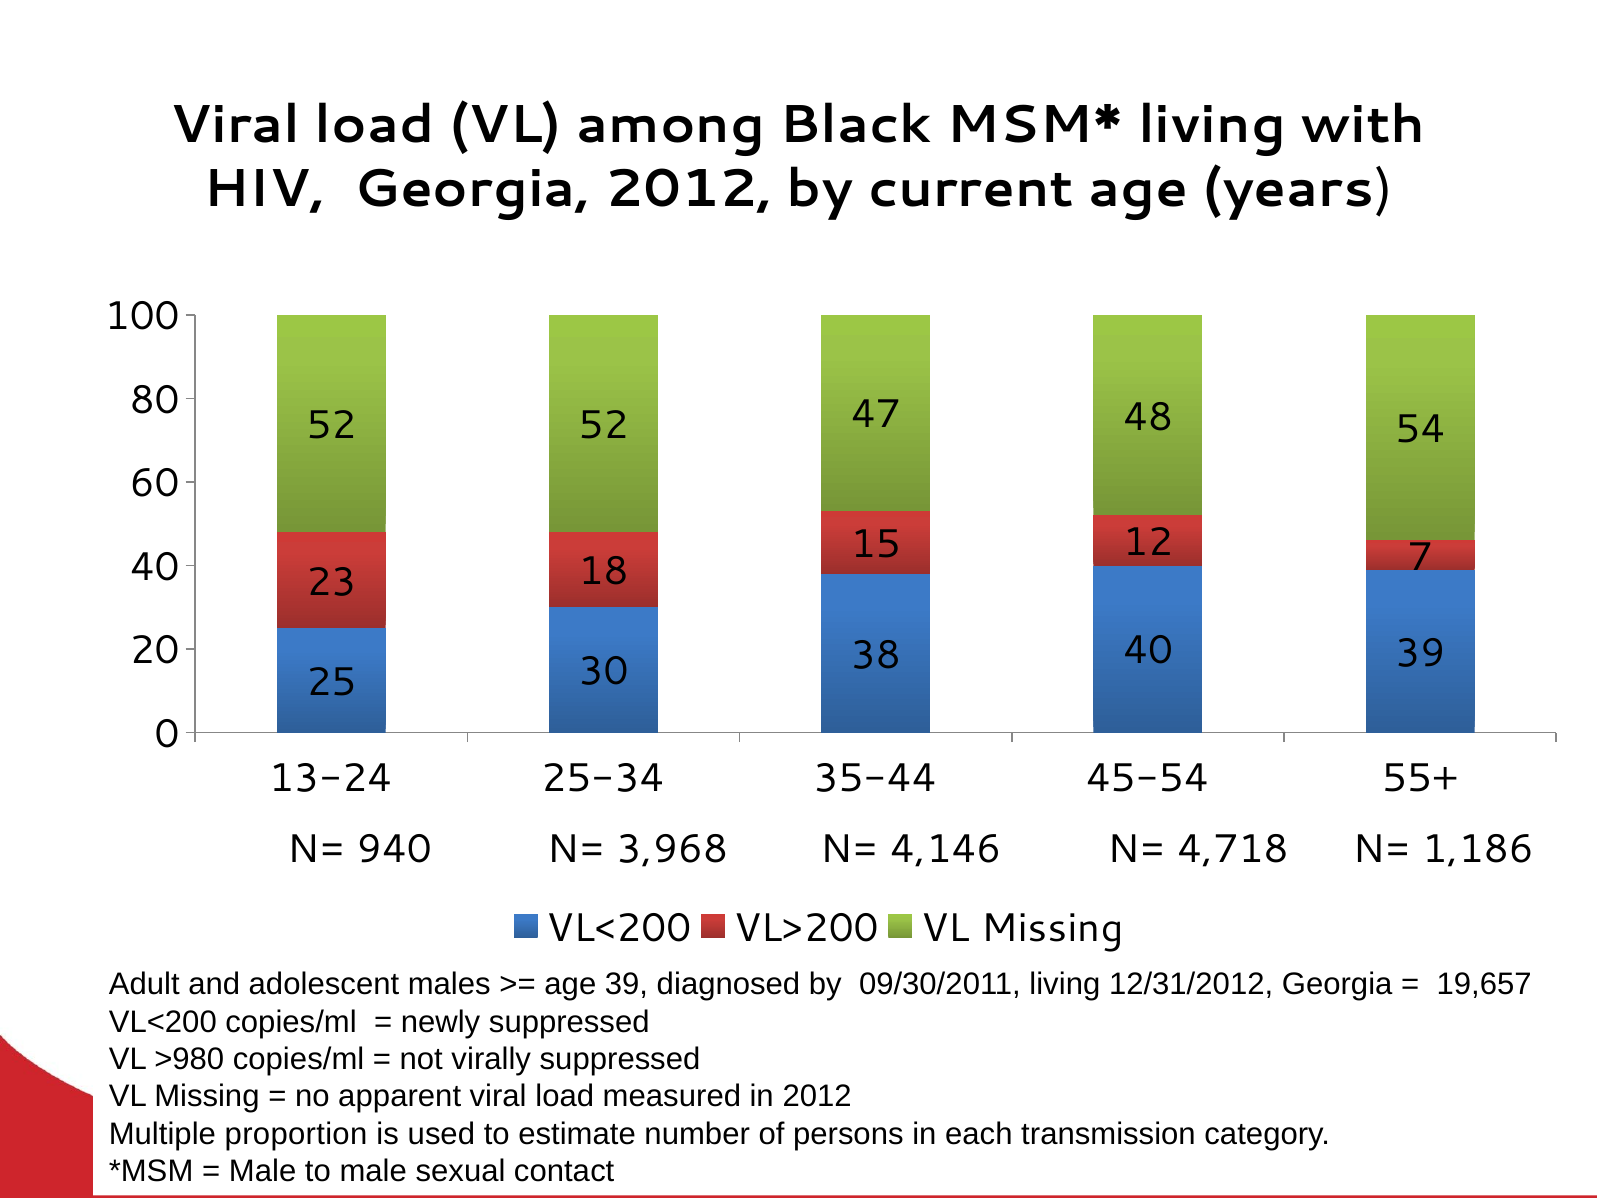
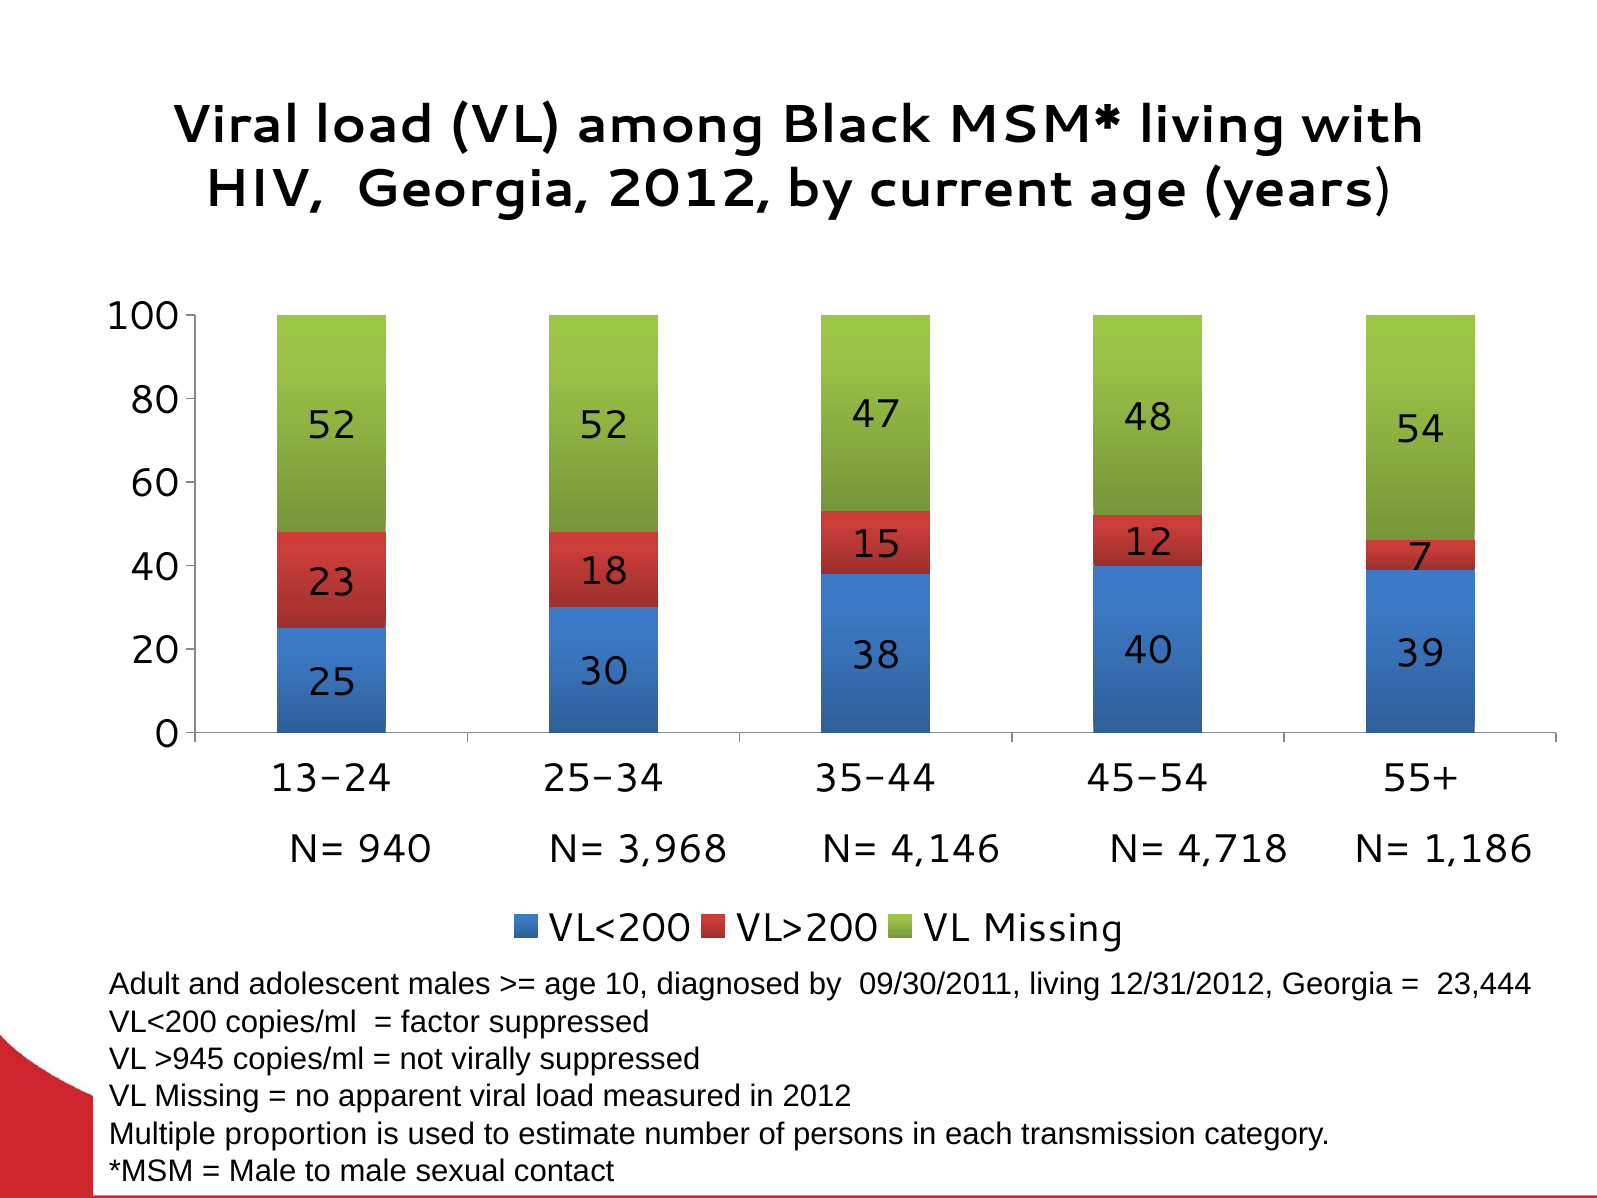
age 39: 39 -> 10 (626, 984)
19,657: 19,657 -> 23,444 (1484, 984)
newly: newly -> factor (440, 1022)
>980: >980 -> >945 (189, 1059)
